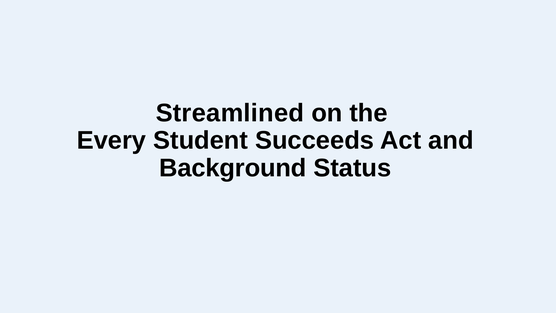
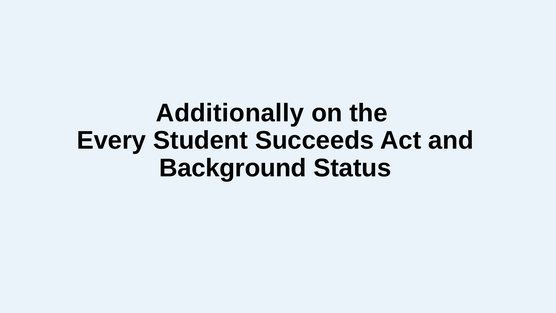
Streamlined: Streamlined -> Additionally (230, 113)
